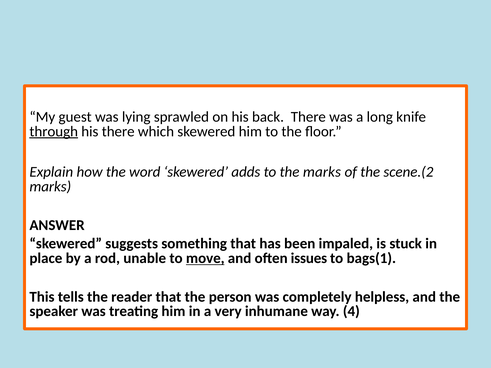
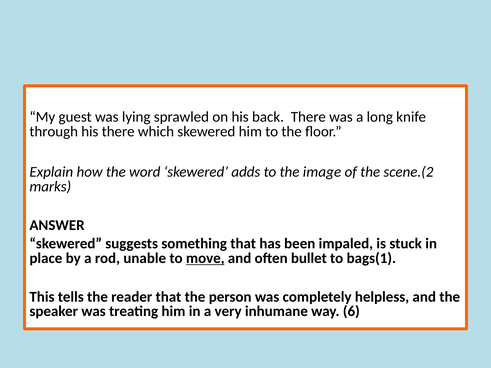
through underline: present -> none (54, 132)
the marks: marks -> image (322, 172)
issues: issues -> bullet (309, 258)
4: 4 -> 6 (351, 312)
